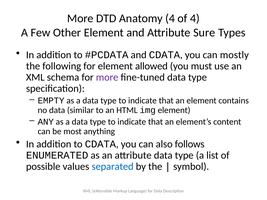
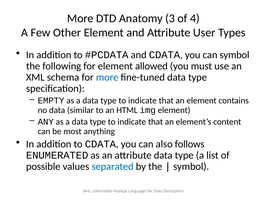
Anatomy 4: 4 -> 3 (170, 18)
Sure: Sure -> User (204, 33)
can mostly: mostly -> symbol (234, 55)
more colour: purple -> blue (107, 77)
